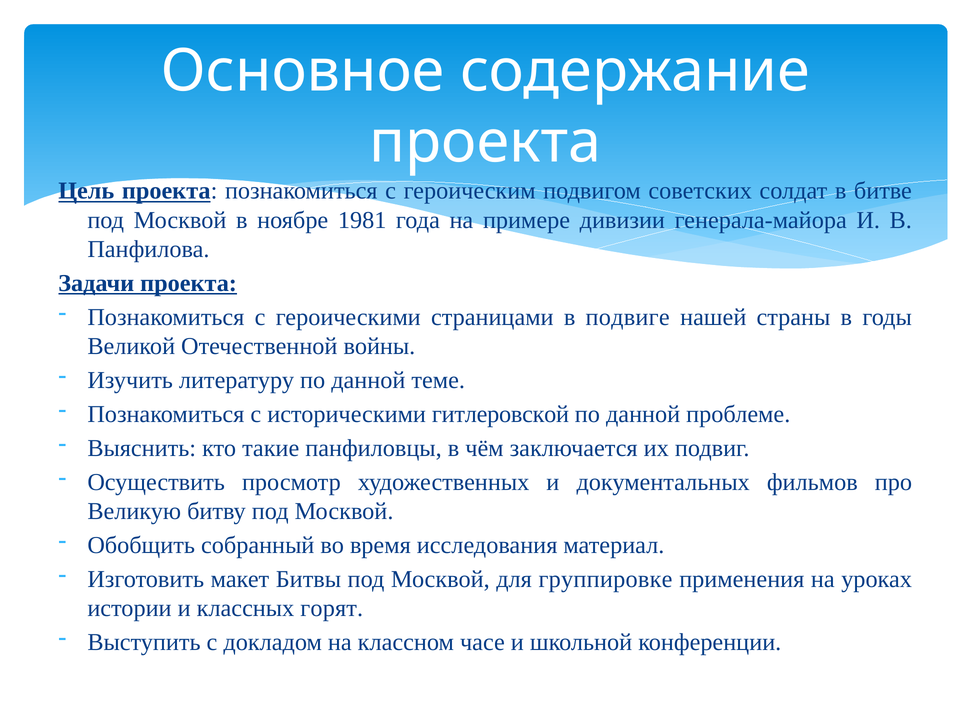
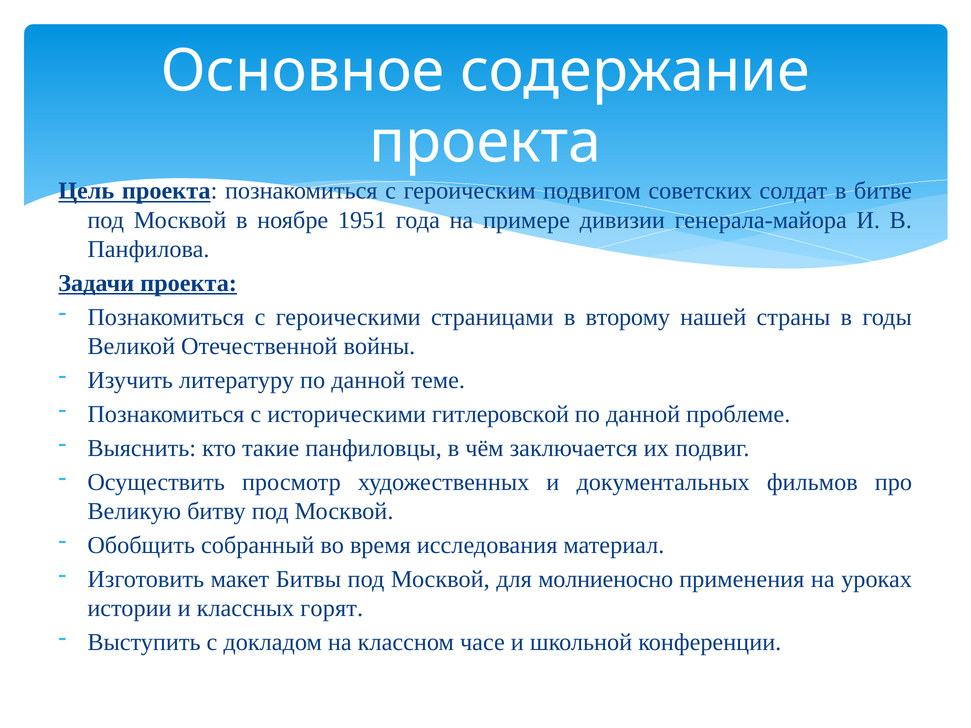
1981: 1981 -> 1951 (362, 220)
подвиге: подвиге -> второму (628, 317)
группировке: группировке -> молниеносно (606, 579)
